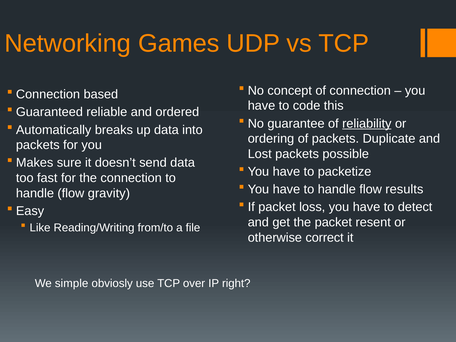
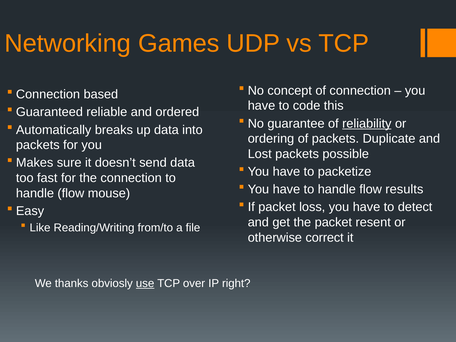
gravity: gravity -> mouse (109, 193)
simple: simple -> thanks (72, 283)
use underline: none -> present (145, 283)
